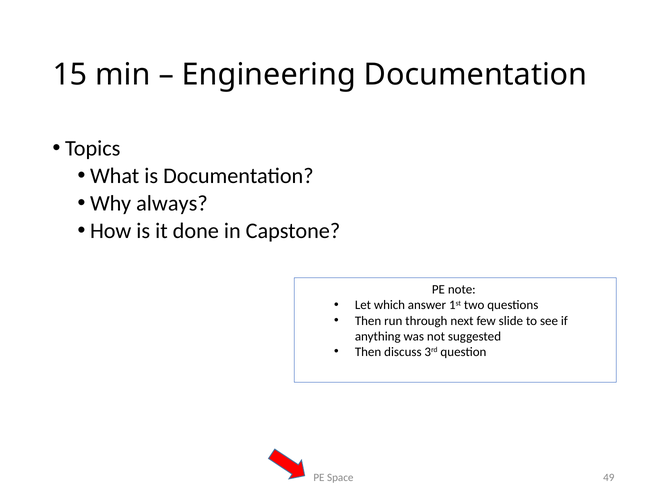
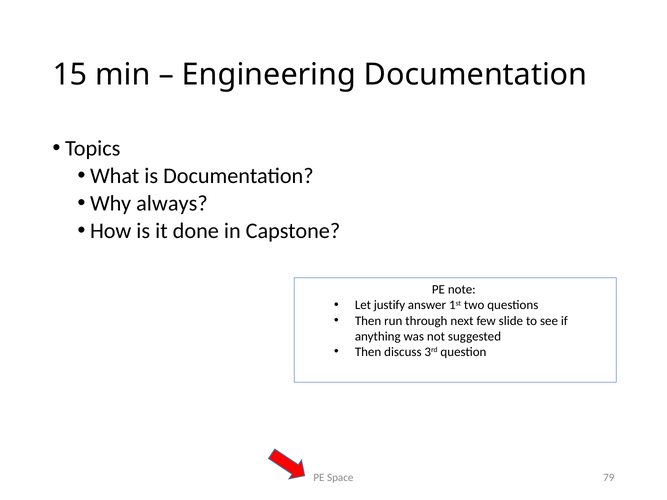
which: which -> justify (390, 305)
49: 49 -> 79 (609, 478)
